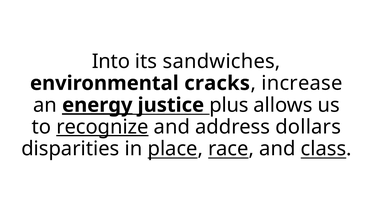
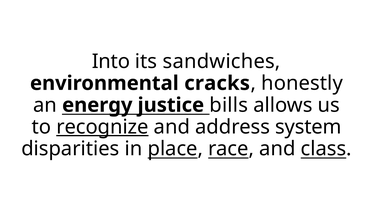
increase: increase -> honestly (302, 83)
energy underline: present -> none (97, 105)
plus: plus -> bills (229, 105)
dollars: dollars -> system (308, 127)
